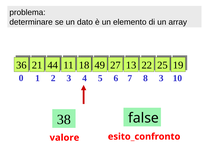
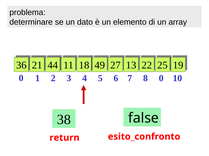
8 3: 3 -> 0 (161, 79)
valore: valore -> return (64, 138)
